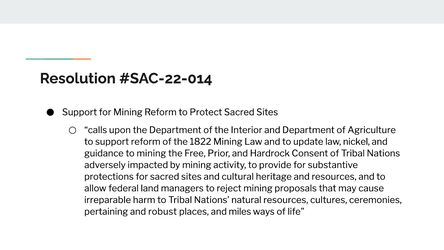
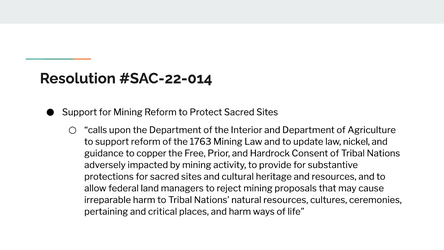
1822: 1822 -> 1763 (201, 142)
to mining: mining -> copper (151, 153)
robust: robust -> critical (163, 211)
and miles: miles -> harm (240, 211)
